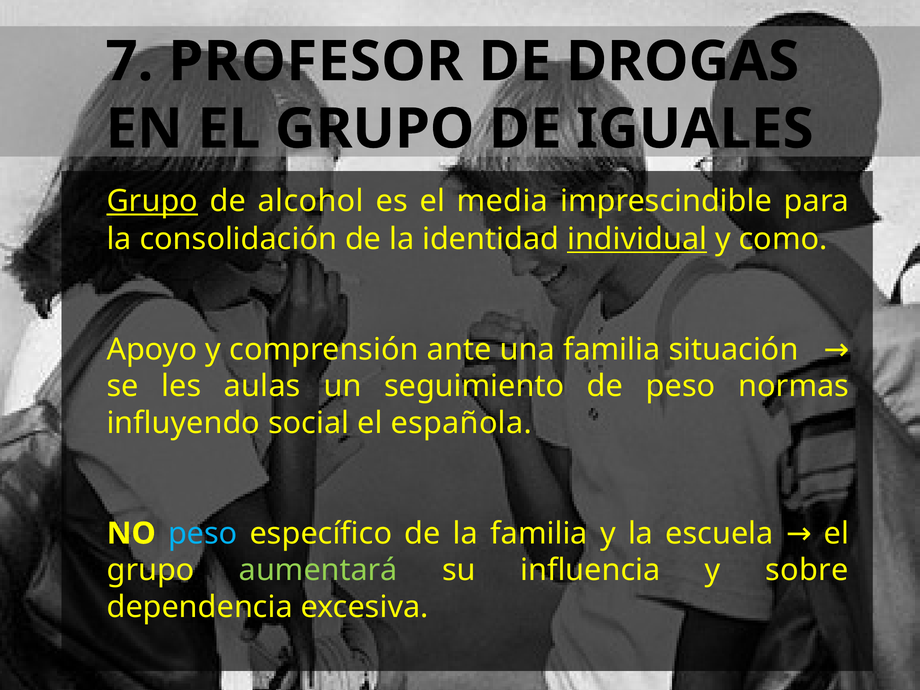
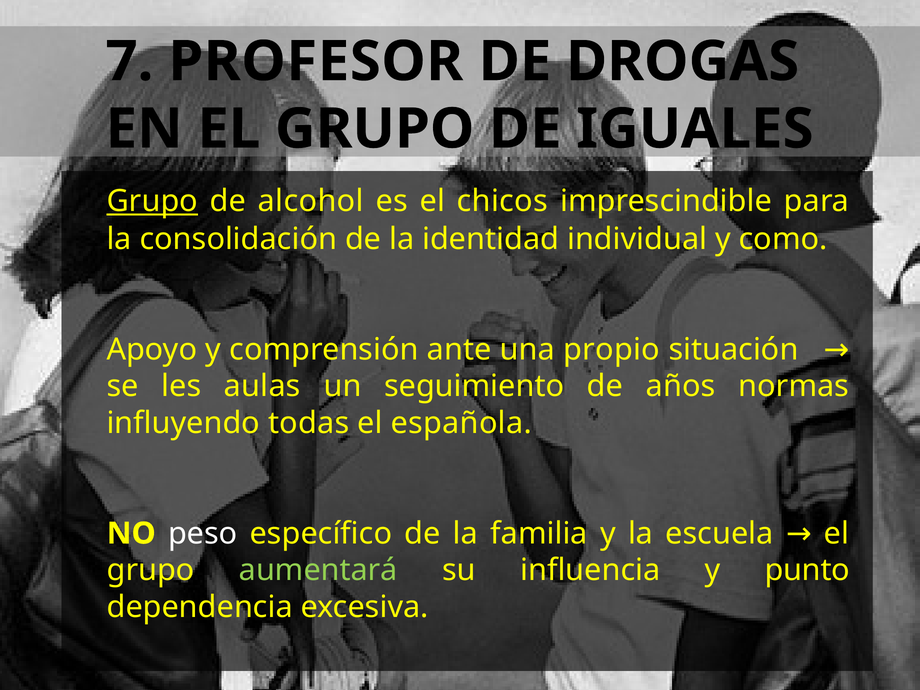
media: media -> chicos (502, 201)
individual underline: present -> none (637, 239)
una familia: familia -> propio (612, 349)
de peso: peso -> años (681, 386)
social: social -> todas (309, 423)
peso colour: light blue -> white (203, 533)
sobre: sobre -> punto (807, 570)
